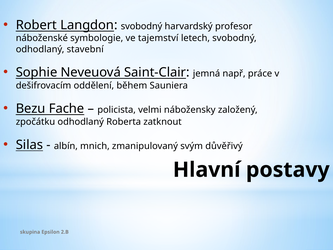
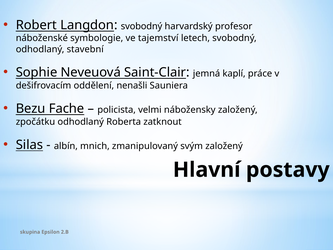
např: např -> kaplí (234, 74)
během: během -> nenašli (132, 85)
svým důvěřivý: důvěřivý -> založený (224, 146)
